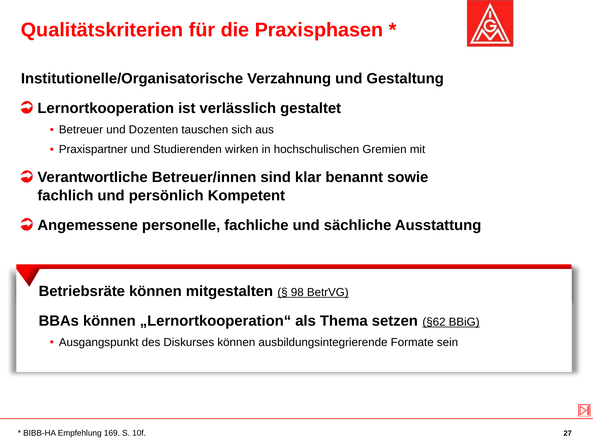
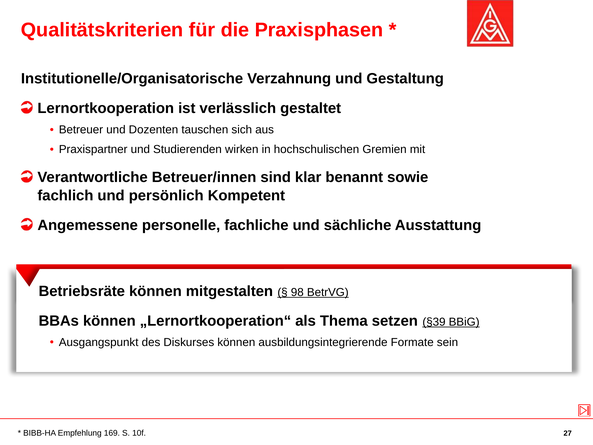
§62: §62 -> §39 (434, 322)
